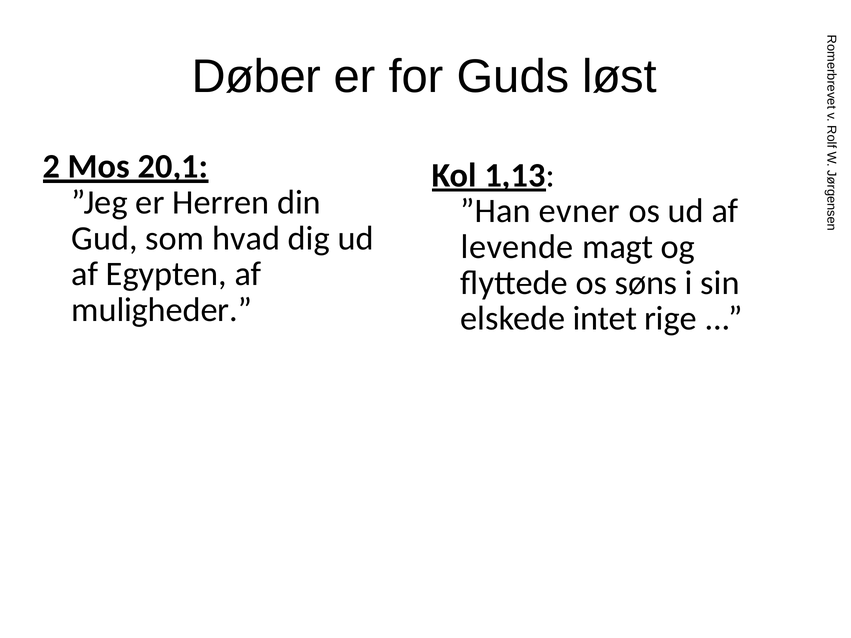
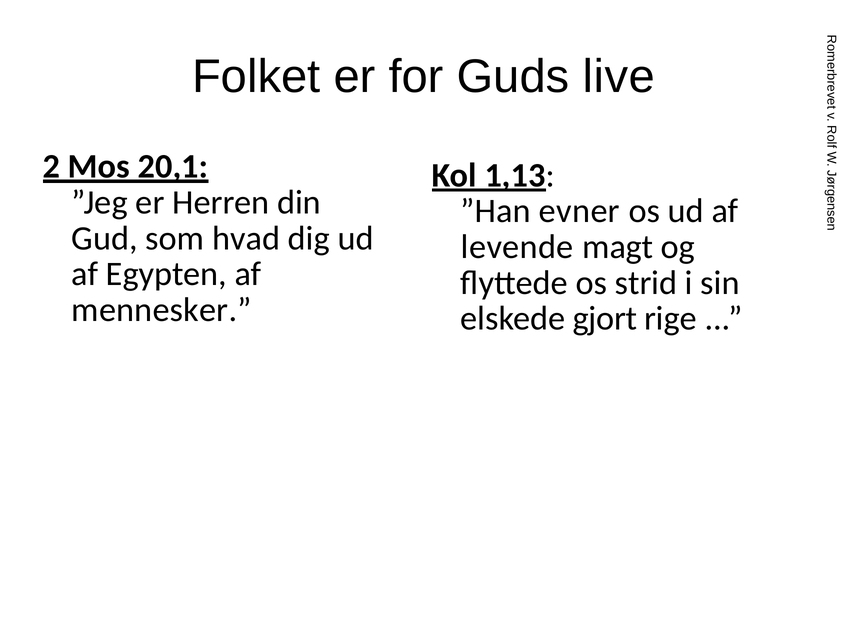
Døber: Døber -> Folket (256, 77)
løst: løst -> live (619, 77)
søns: søns -> strid (646, 283)
muligheder: muligheder -> mennesker (162, 310)
intet: intet -> gjort (605, 319)
